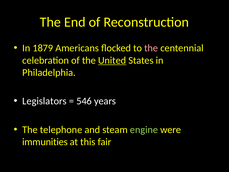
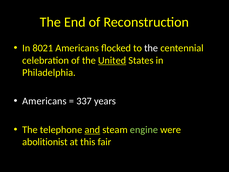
1879: 1879 -> 8021 (43, 48)
the colour: pink -> white (151, 48)
Legislators: Legislators -> Americans (44, 101)
546: 546 -> 337 (84, 101)
and underline: none -> present (92, 129)
immunities: immunities -> abolitionist (45, 142)
